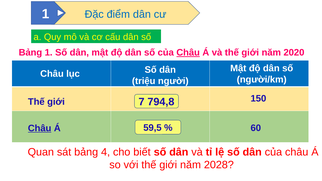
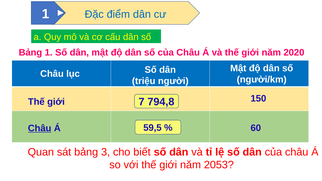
Châu underline: present -> none (188, 53)
bảng 4: 4 -> 3 (106, 152)
2028: 2028 -> 2053 (219, 165)
